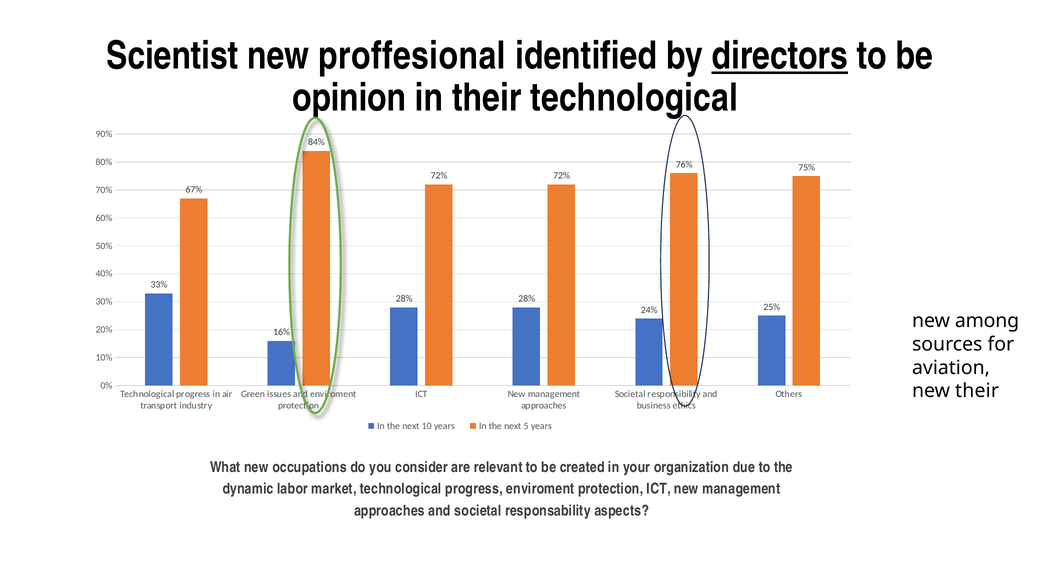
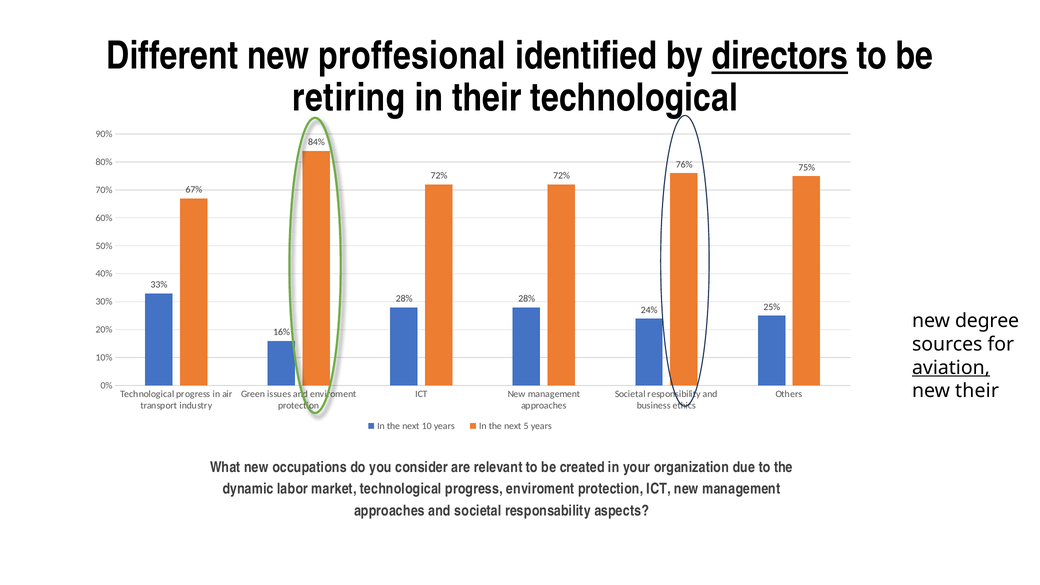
Scientist: Scientist -> Different (172, 56)
opinion: opinion -> retiring (349, 98)
among: among -> degree (987, 321)
aviation underline: none -> present (951, 368)
